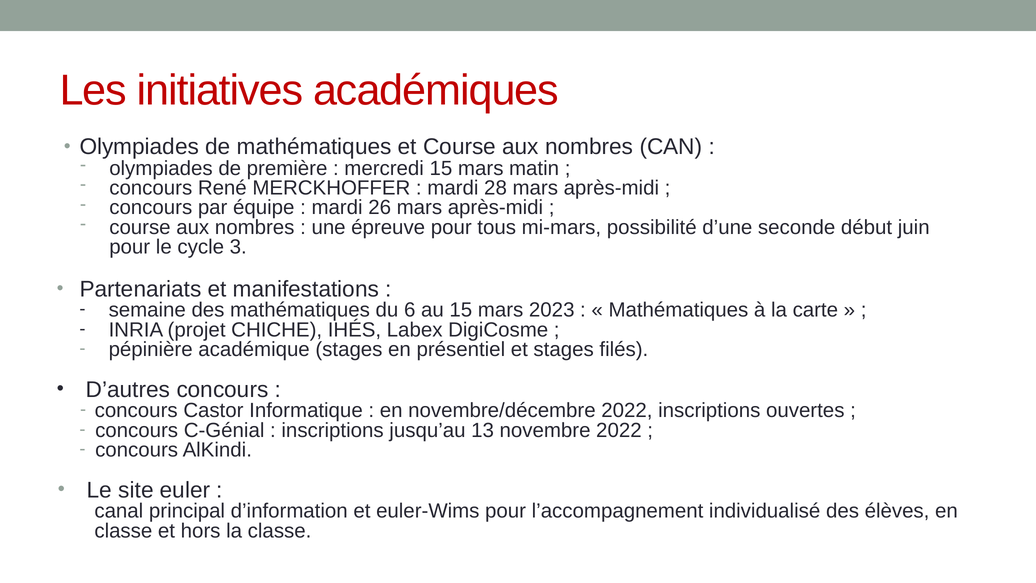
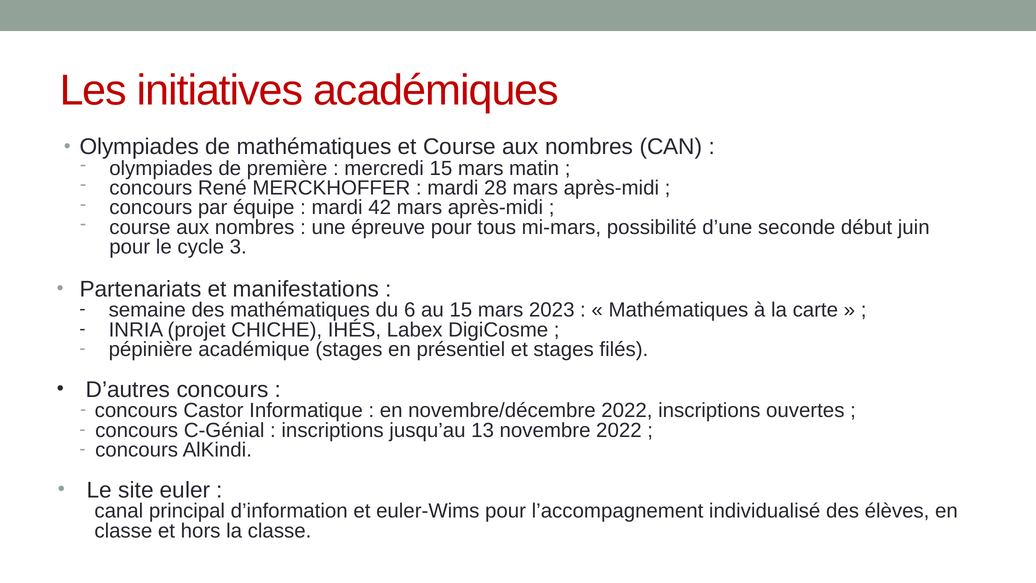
26: 26 -> 42 (380, 208)
